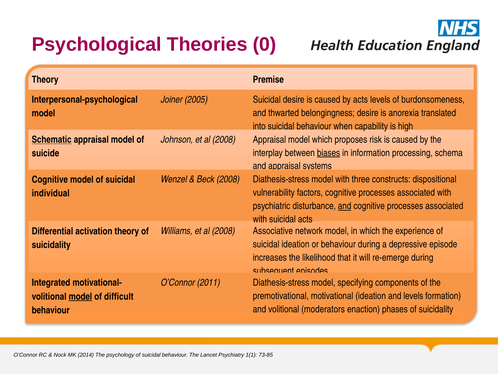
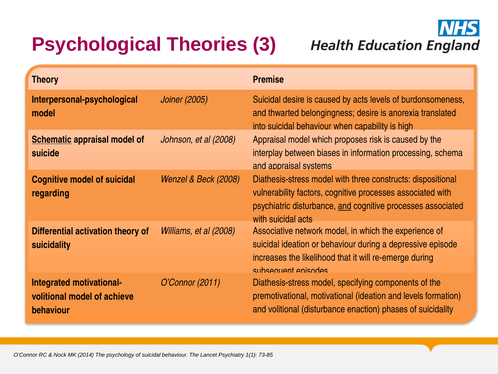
0: 0 -> 3 (265, 44)
biases underline: present -> none (328, 153)
individual: individual -> regarding (51, 193)
model underline: present -> none (80, 296)
difficult: difficult -> achieve (119, 296)
volitional moderators: moderators -> disturbance (323, 309)
